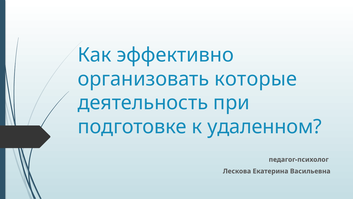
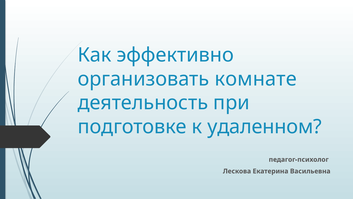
которые: которые -> комнате (256, 79)
